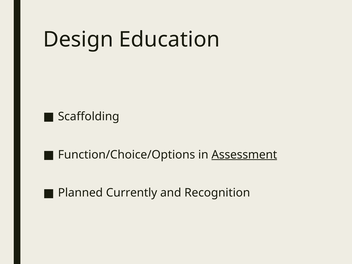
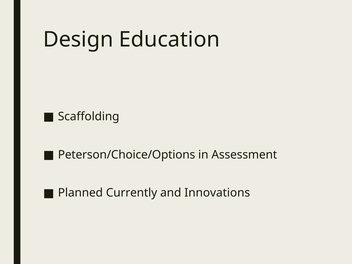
Function/Choice/Options: Function/Choice/Options -> Peterson/Choice/Options (127, 155)
Assessment underline: present -> none (244, 155)
Recognition: Recognition -> Innovations (217, 193)
